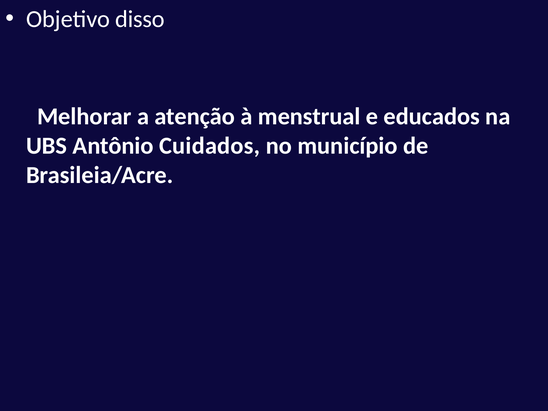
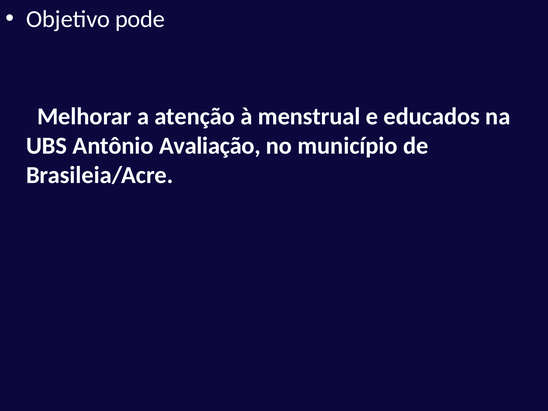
disso: disso -> pode (140, 19)
Cuidados: Cuidados -> Avaliação (210, 146)
